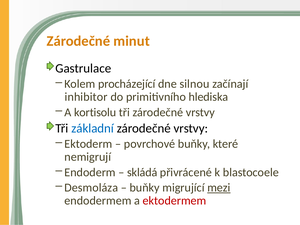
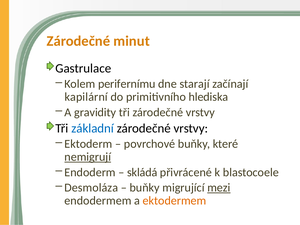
procházející: procházející -> perifernímu (127, 84)
silnou: silnou -> starají (195, 84)
inhibitor: inhibitor -> kapilární (86, 97)
kortisolu: kortisolu -> gravidity (95, 112)
nemigrují underline: none -> present (88, 157)
ektodermem colour: red -> orange (175, 201)
